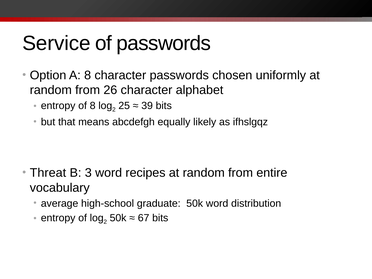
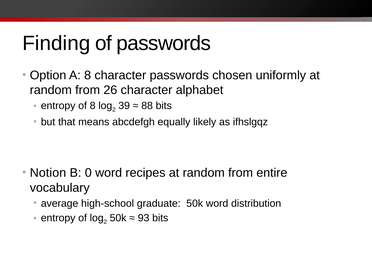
Service: Service -> Finding (56, 43)
25: 25 -> 39 (124, 106)
39: 39 -> 88 (147, 106)
Threat: Threat -> Notion (48, 173)
3: 3 -> 0 (88, 173)
67: 67 -> 93 (144, 218)
